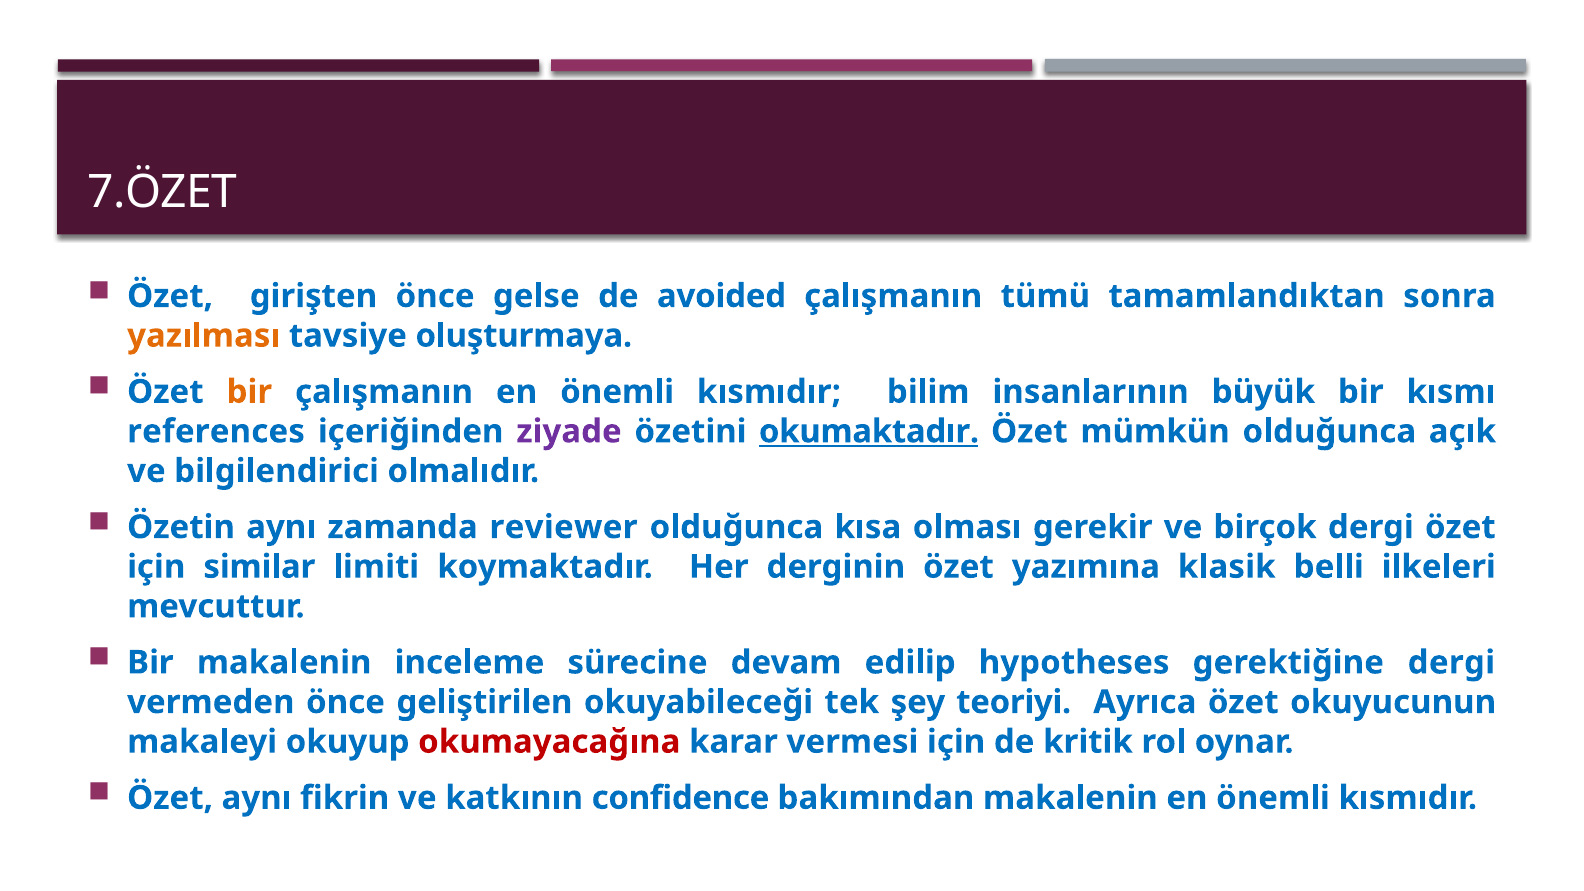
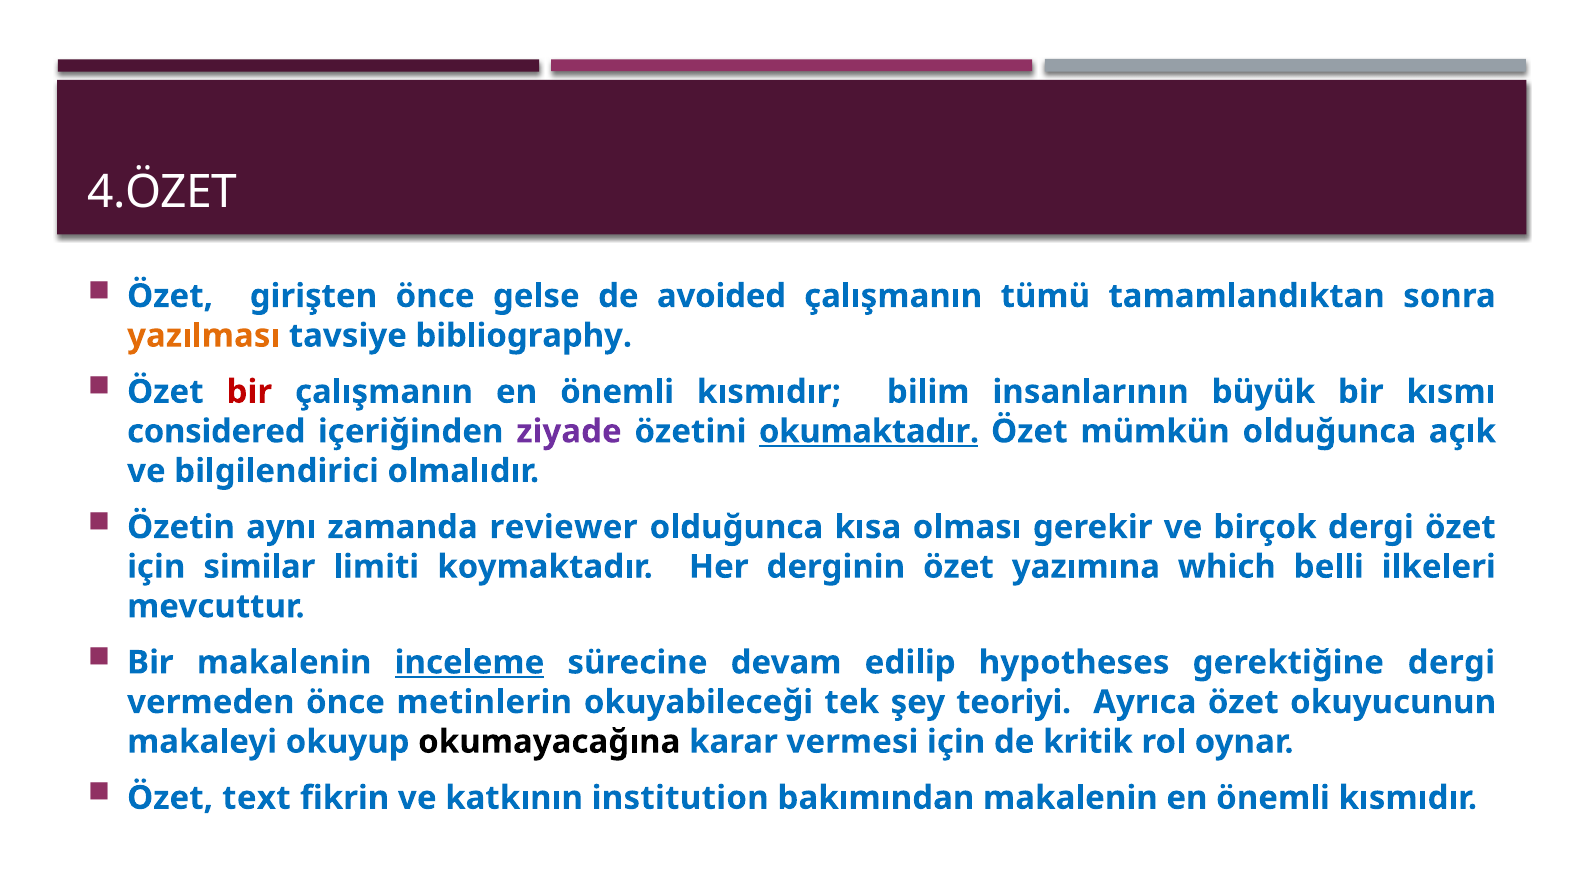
7.ÖZET: 7.ÖZET -> 4.ÖZET (162, 192)
oluşturmaya: oluşturmaya -> bibliography (524, 336)
bir colour: orange -> red (249, 392)
references: references -> considered (216, 431)
klasik: klasik -> which (1227, 567)
inceleme underline: none -> present (469, 663)
geliştirilen: geliştirilen -> metinlerin (484, 702)
okumayacağına colour: red -> black (549, 742)
Özet aynı: aynı -> text (256, 798)
confidence: confidence -> institution (680, 798)
